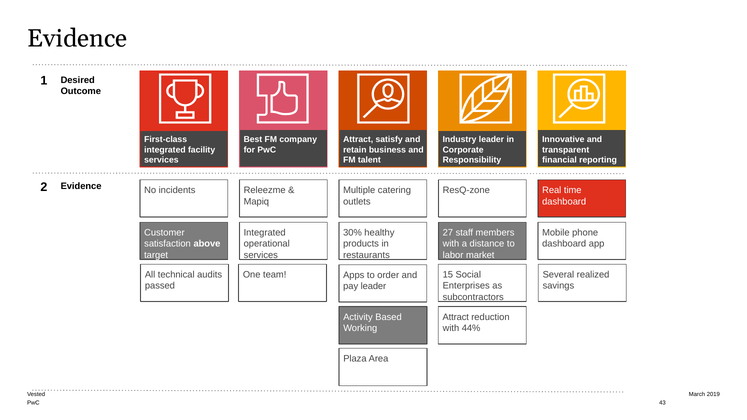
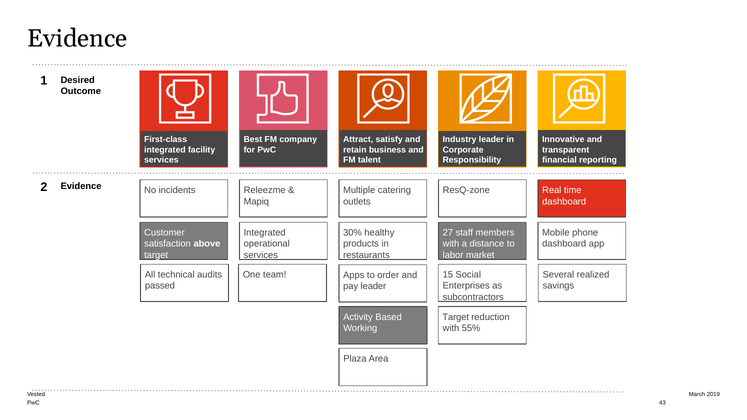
Attract: Attract -> Target (456, 317)
44%: 44% -> 55% (471, 328)
